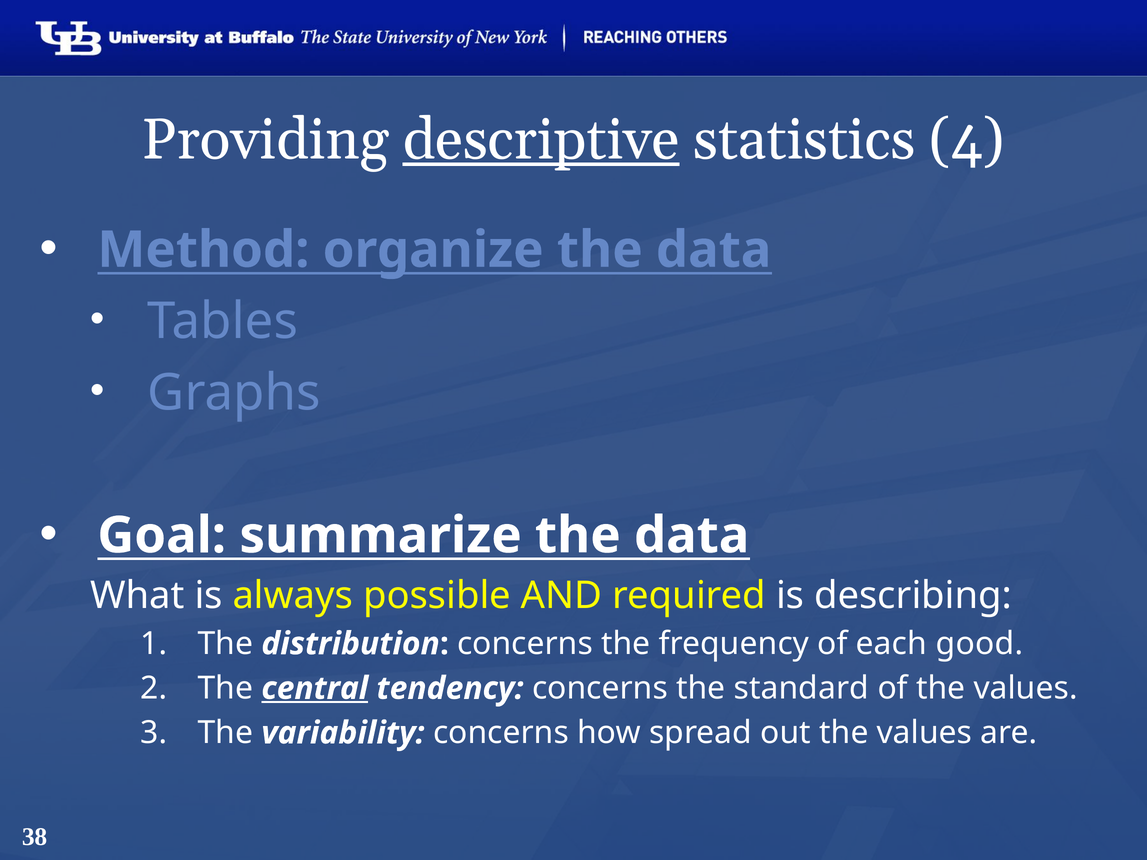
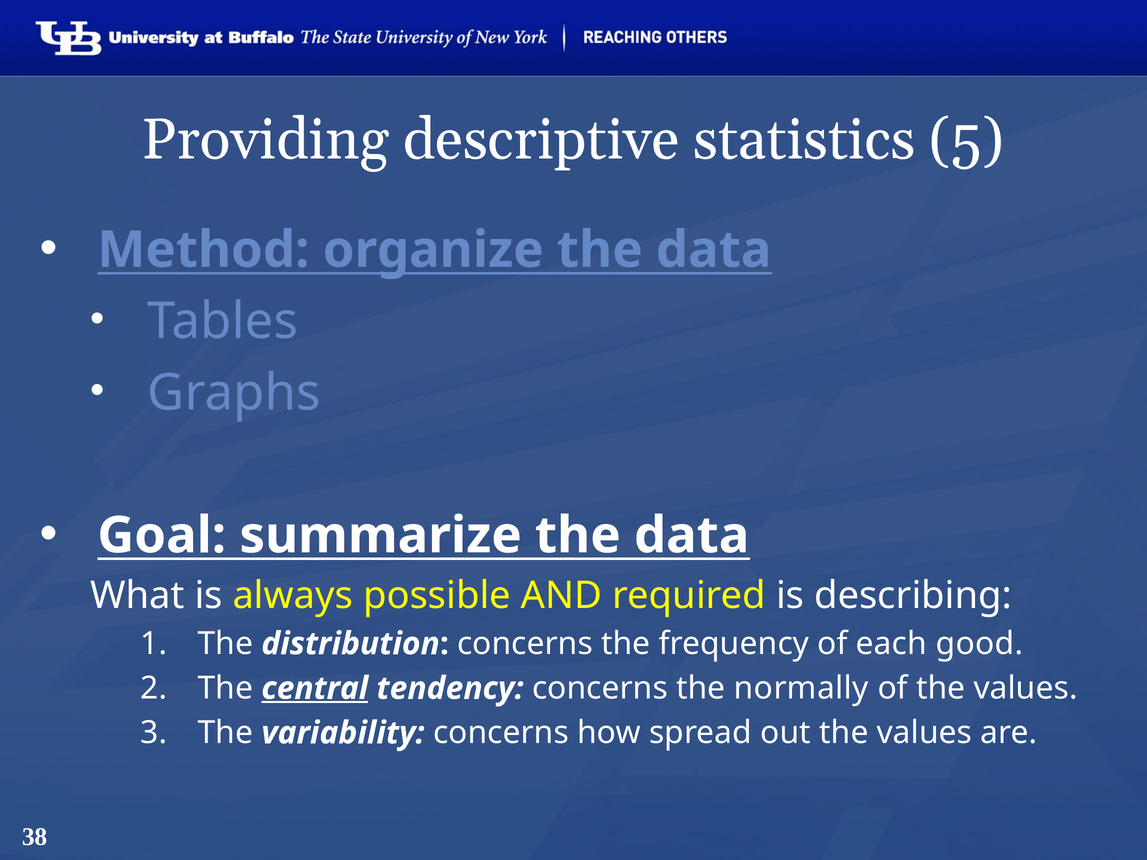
descriptive underline: present -> none (541, 140)
4: 4 -> 5 (966, 140)
standard: standard -> normally (801, 689)
